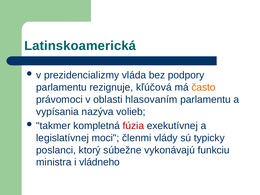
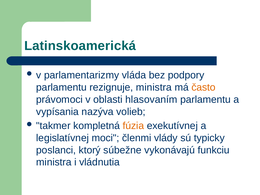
prezidencializmy: prezidencializmy -> parlamentarizmy (82, 75)
rezignuje kľúčová: kľúčová -> ministra (154, 87)
fúzia colour: red -> orange (133, 126)
vládneho: vládneho -> vládnutia (99, 162)
